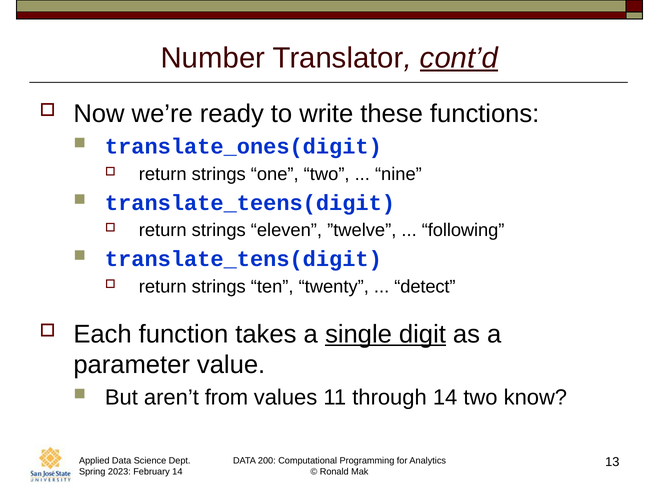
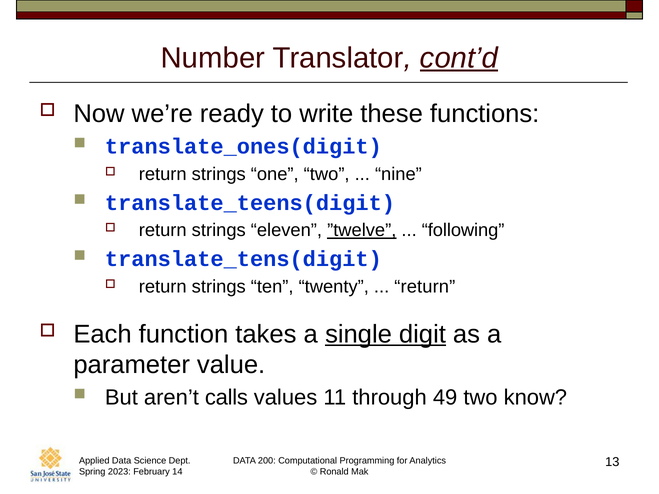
”twelve underline: none -> present (362, 230)
detect: detect -> return (425, 287)
from: from -> calls (226, 398)
through 14: 14 -> 49 (445, 398)
